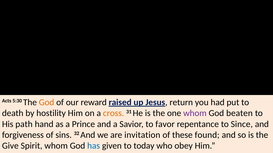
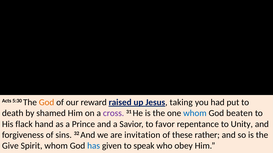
return: return -> taking (181, 103)
hostility: hostility -> shamed (51, 114)
cross colour: orange -> purple (114, 114)
whom colour: purple -> blue (195, 114)
path: path -> flack (24, 124)
Since: Since -> Unity (242, 124)
found: found -> rather (207, 135)
today: today -> speak (144, 146)
